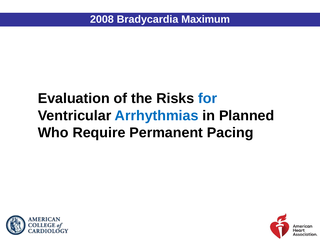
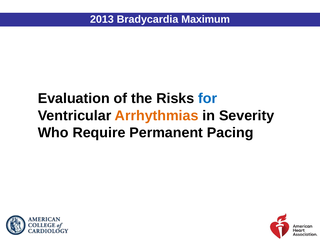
2008: 2008 -> 2013 (102, 19)
Arrhythmias colour: blue -> orange (157, 116)
Planned: Planned -> Severity (247, 116)
